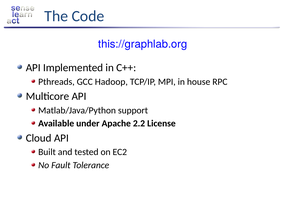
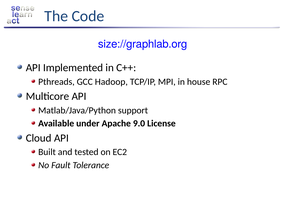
this://graphlab.org: this://graphlab.org -> size://graphlab.org (143, 44)
2.2: 2.2 -> 9.0 (139, 124)
